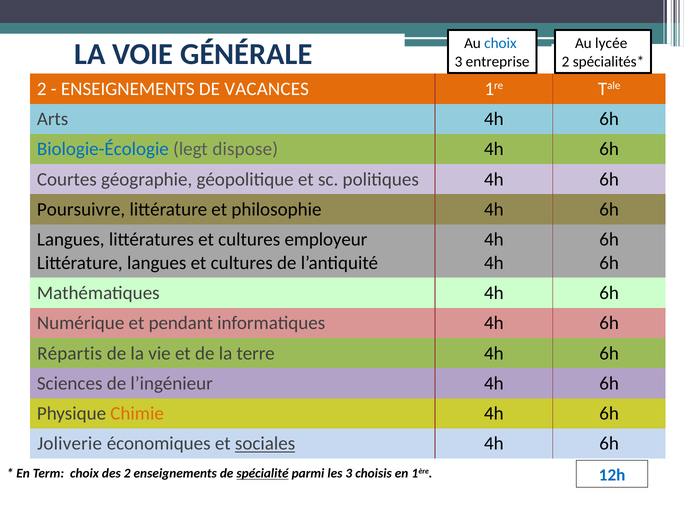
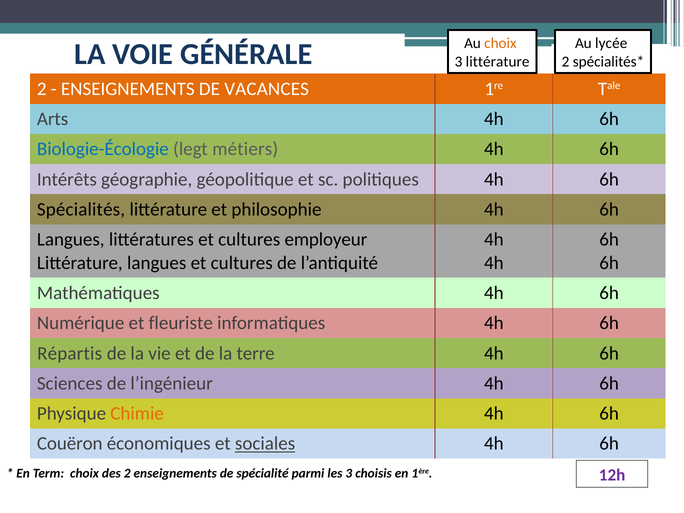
choix colour: blue -> orange (500, 43)
3 entreprise: entreprise -> littérature (498, 62)
dispose: dispose -> métiers (245, 149)
Courtes: Courtes -> Intérêts (67, 179)
Poursuivre: Poursuivre -> Spécialités (81, 209)
pendant: pendant -> fleuriste (181, 323)
Joliverie: Joliverie -> Couëron (70, 444)
12h colour: blue -> purple (612, 475)
spécialité underline: present -> none (263, 473)
